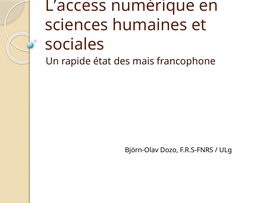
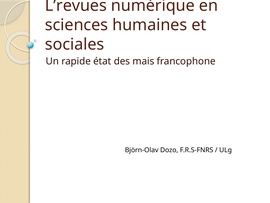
L’access: L’access -> L’revues (76, 6)
